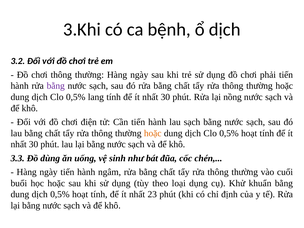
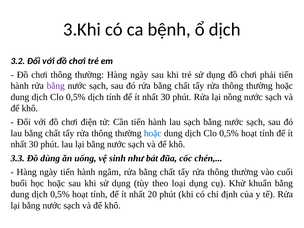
0,5% lang: lang -> dịch (96, 97)
hoặc colour: orange -> blue (153, 133)
23: 23 -> 20 (152, 194)
